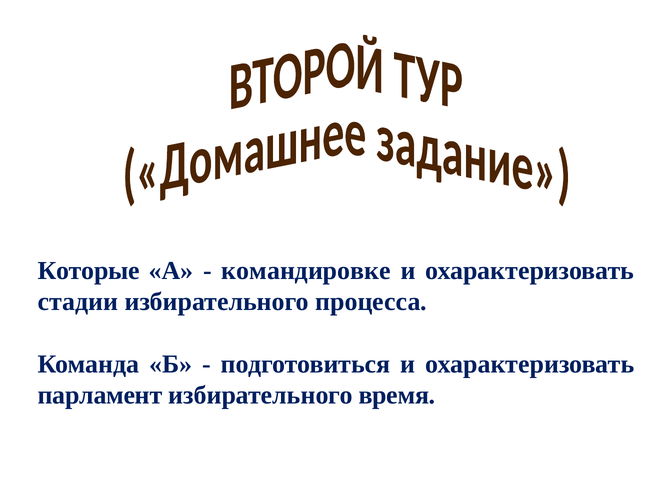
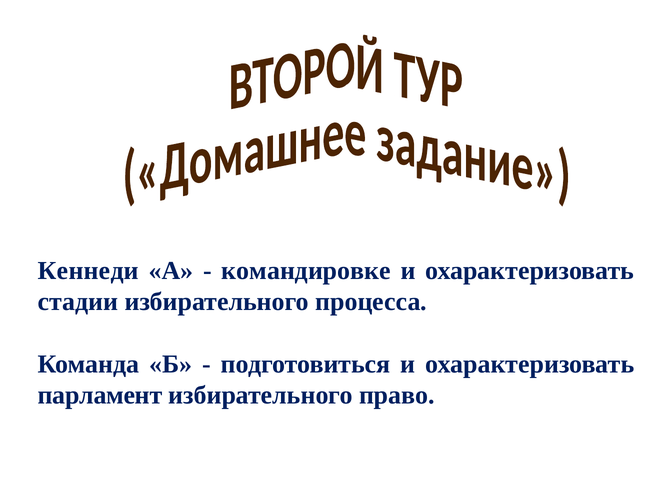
Которые: Которые -> Кеннеди (88, 271)
время: время -> право (397, 395)
